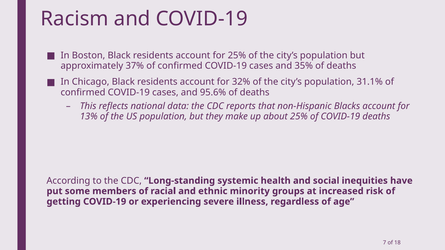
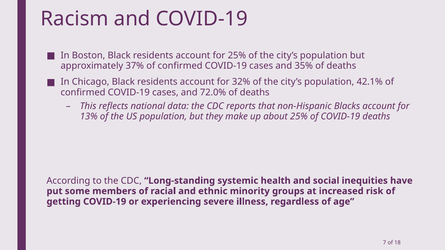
31.1%: 31.1% -> 42.1% (370, 82)
95.6%: 95.6% -> 72.0% (213, 93)
